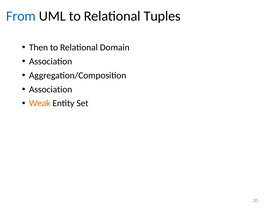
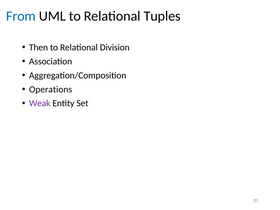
Domain: Domain -> Division (115, 47)
Association: Association -> Operations (51, 89)
Weak colour: orange -> purple (40, 103)
